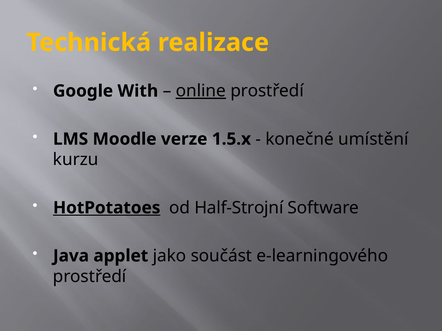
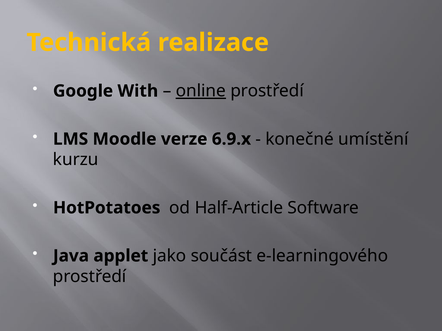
1.5.x: 1.5.x -> 6.9.x (231, 139)
HotPotatoes underline: present -> none (107, 208)
Half-Strojní: Half-Strojní -> Half-Article (239, 208)
